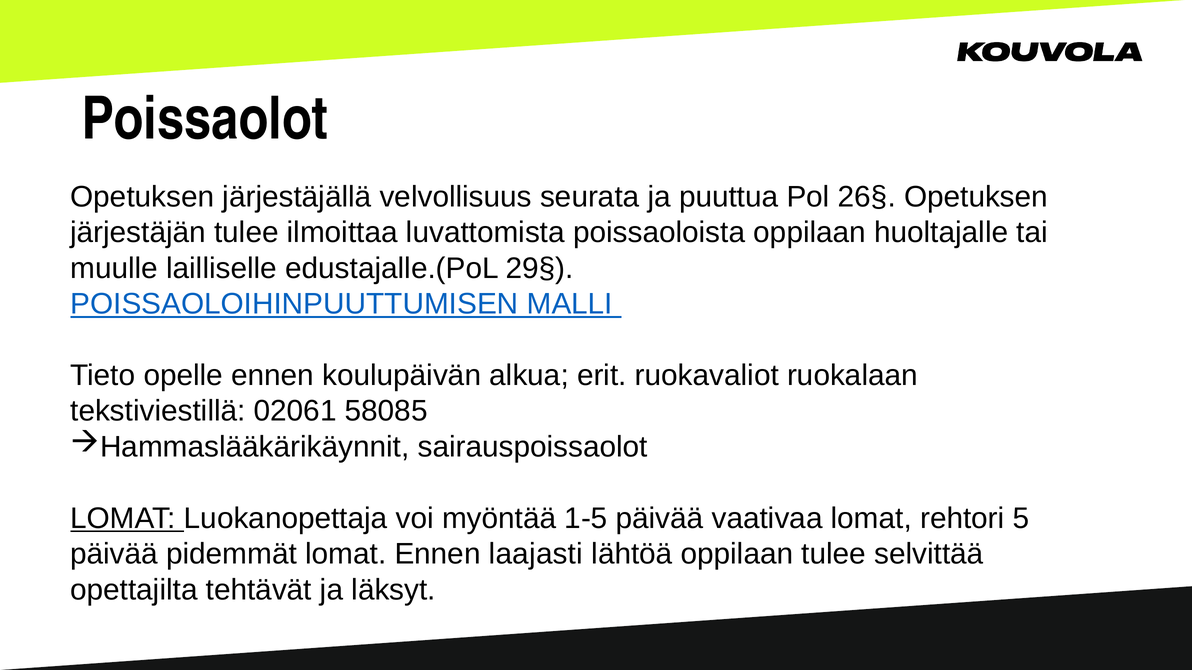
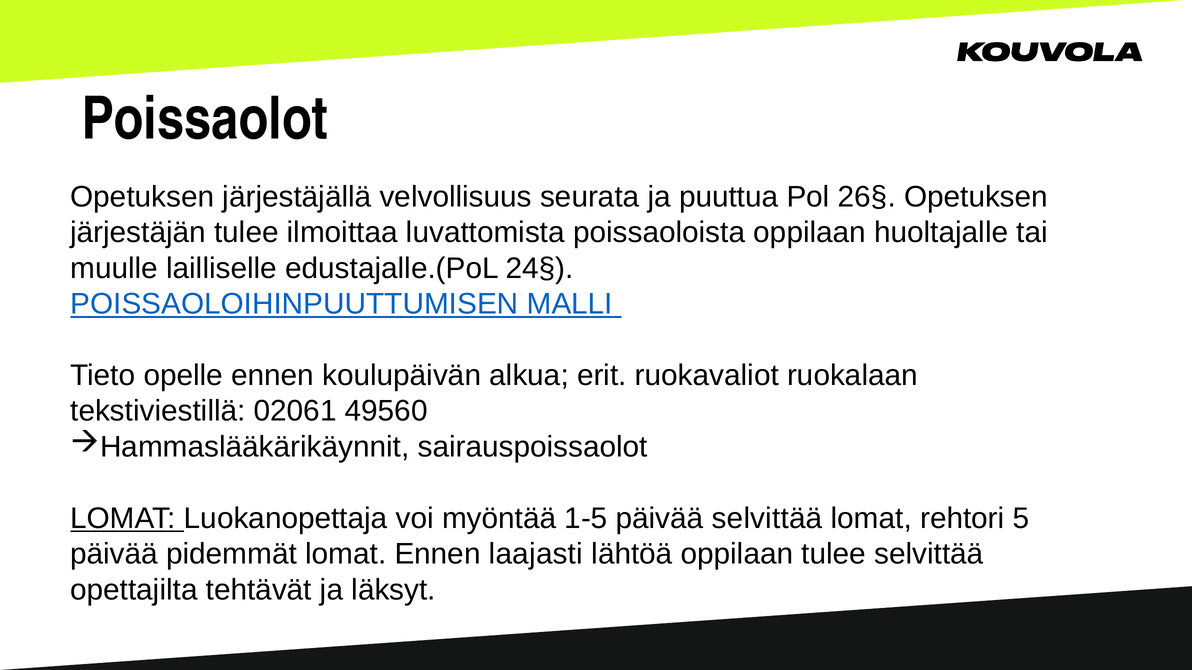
29§: 29§ -> 24§ (540, 268)
58085: 58085 -> 49560 (386, 411)
päivää vaativaa: vaativaa -> selvittää (767, 519)
